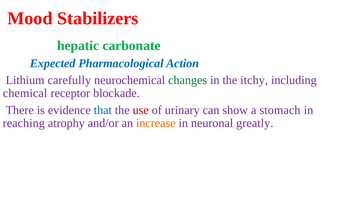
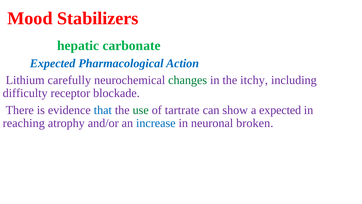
chemical: chemical -> difficulty (25, 93)
use colour: red -> green (141, 110)
urinary: urinary -> tartrate (182, 110)
a stomach: stomach -> expected (280, 110)
increase colour: orange -> blue (156, 123)
greatly: greatly -> broken (255, 123)
